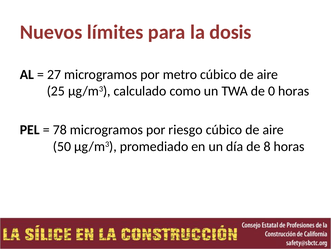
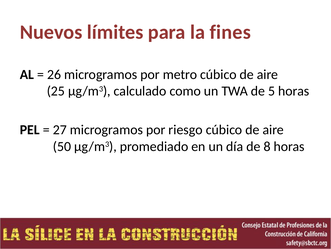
dosis: dosis -> fines (230, 32)
27: 27 -> 26 (54, 74)
0: 0 -> 5 (272, 91)
78: 78 -> 27 (60, 130)
